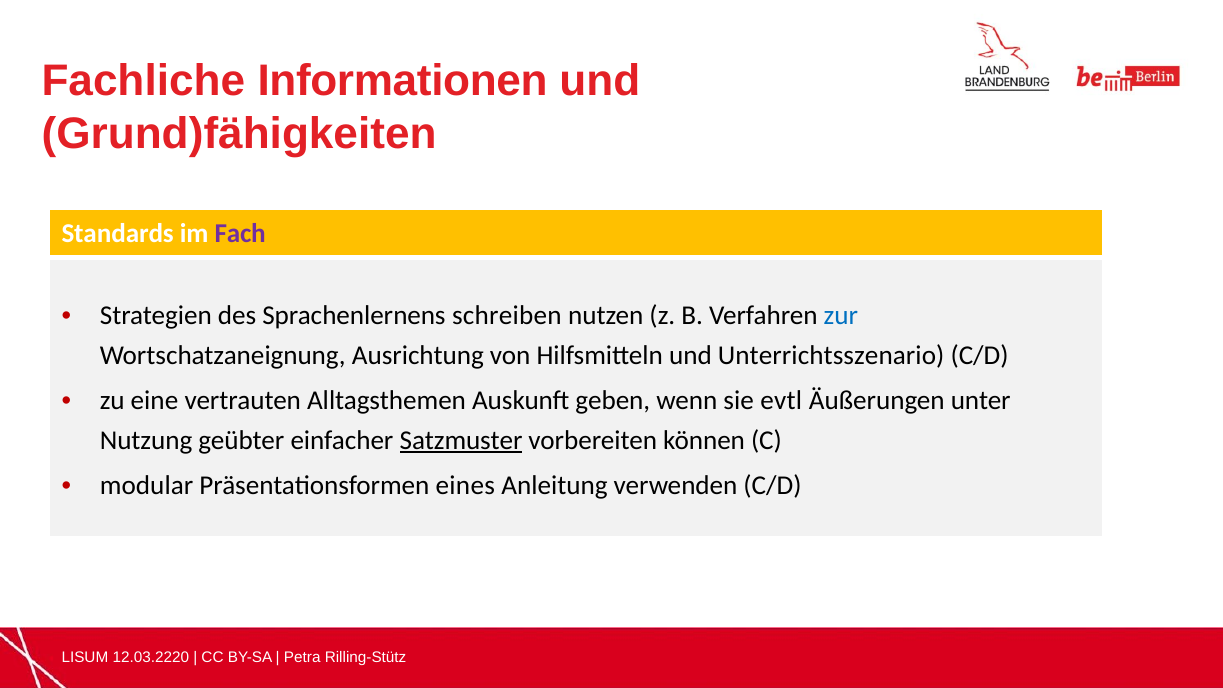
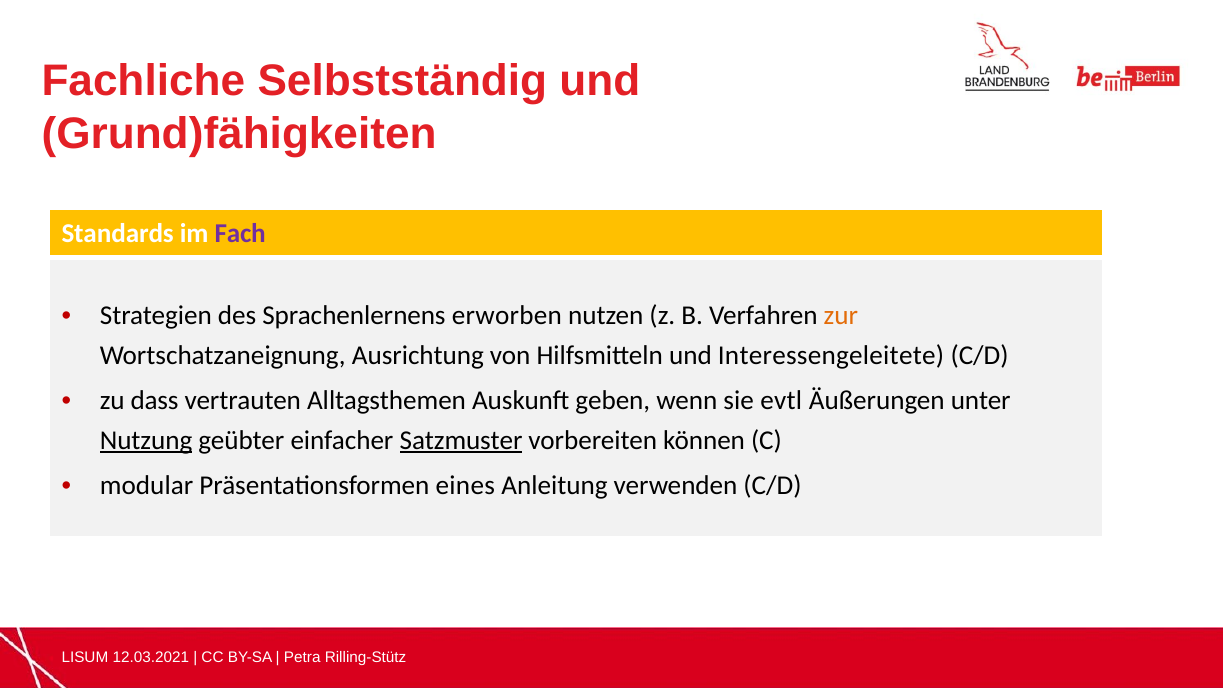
Informationen: Informationen -> Selbstständig (402, 81)
schreiben: schreiben -> erworben (507, 316)
zur colour: blue -> orange (841, 316)
Unterrichtsszenario: Unterrichtsszenario -> Interessengeleitete (831, 356)
eine: eine -> dass (155, 401)
Nutzung underline: none -> present (146, 441)
12.03.2220: 12.03.2220 -> 12.03.2021 (151, 657)
